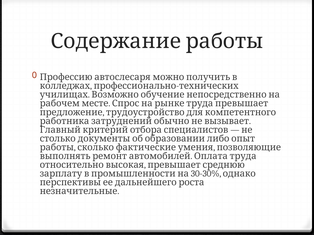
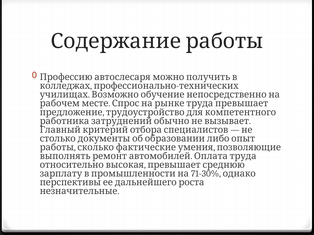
30-30%: 30-30% -> 71-30% (206, 174)
